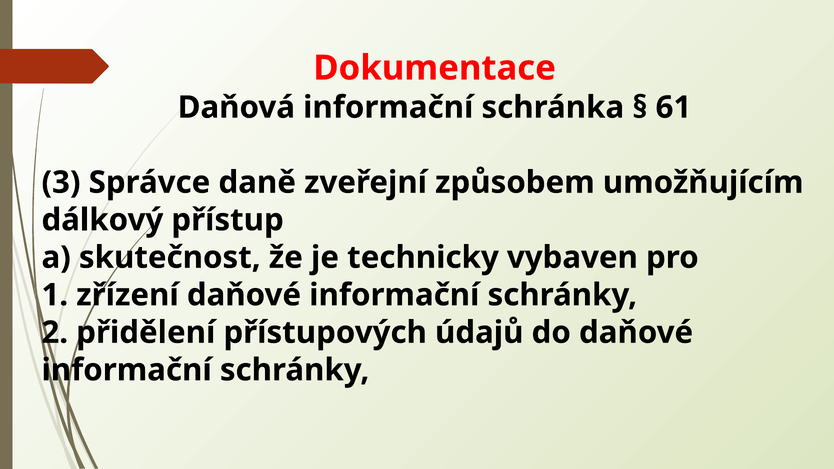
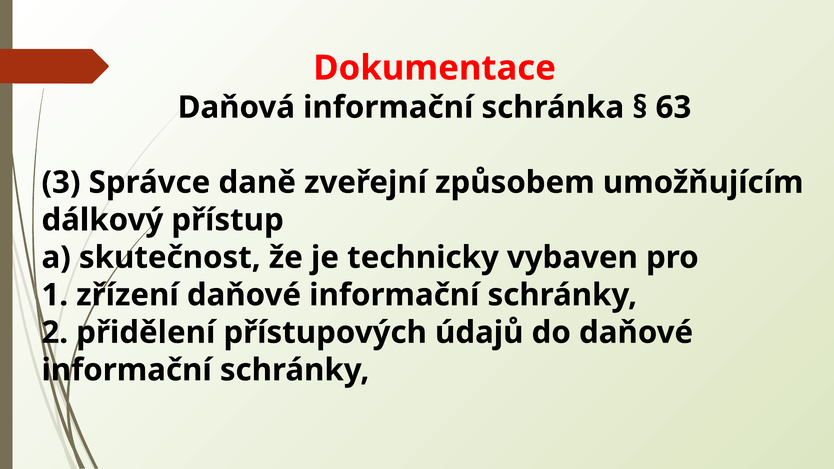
61: 61 -> 63 (673, 107)
